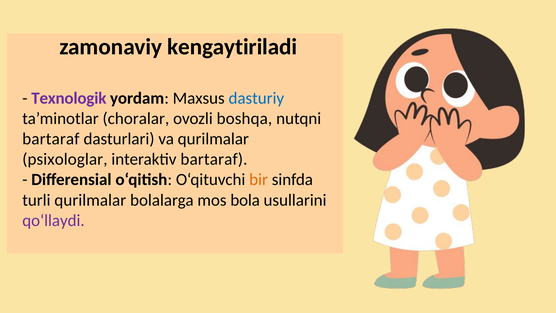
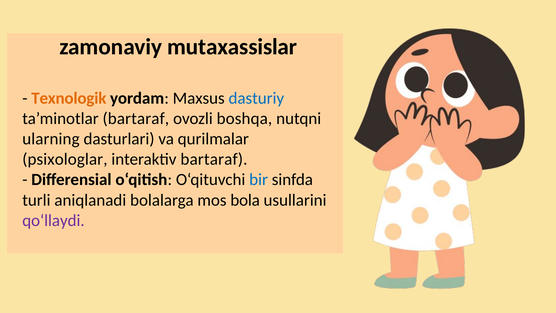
kengaytiriladi: kengaytiriladi -> mutaxassislar (232, 47)
Texnologik colour: purple -> orange (69, 98)
ta’minotlar choralar: choralar -> bartaraf (136, 118)
bartaraf: bartaraf -> ularning (51, 139)
bir colour: orange -> blue (259, 180)
turli qurilmalar: qurilmalar -> aniqlanadi (90, 200)
